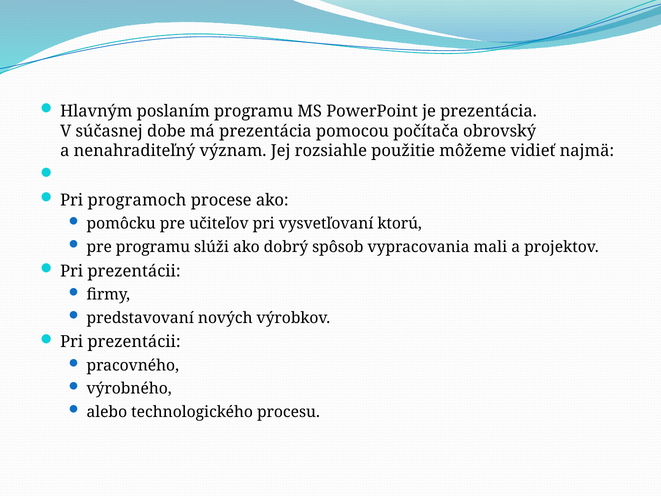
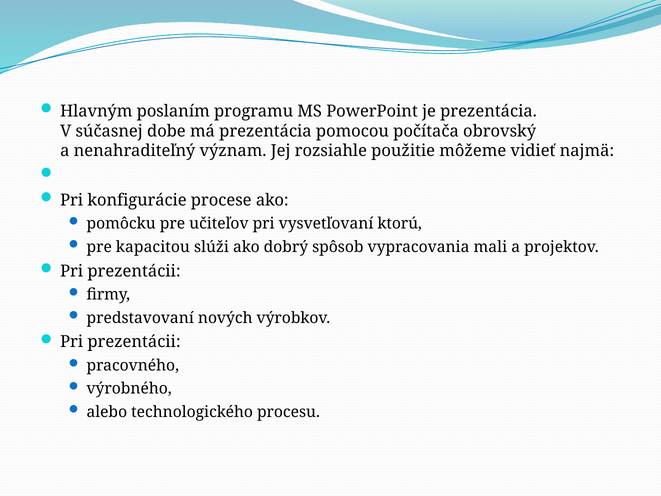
programoch: programoch -> konfigurácie (137, 200)
pre programu: programu -> kapacitou (153, 247)
